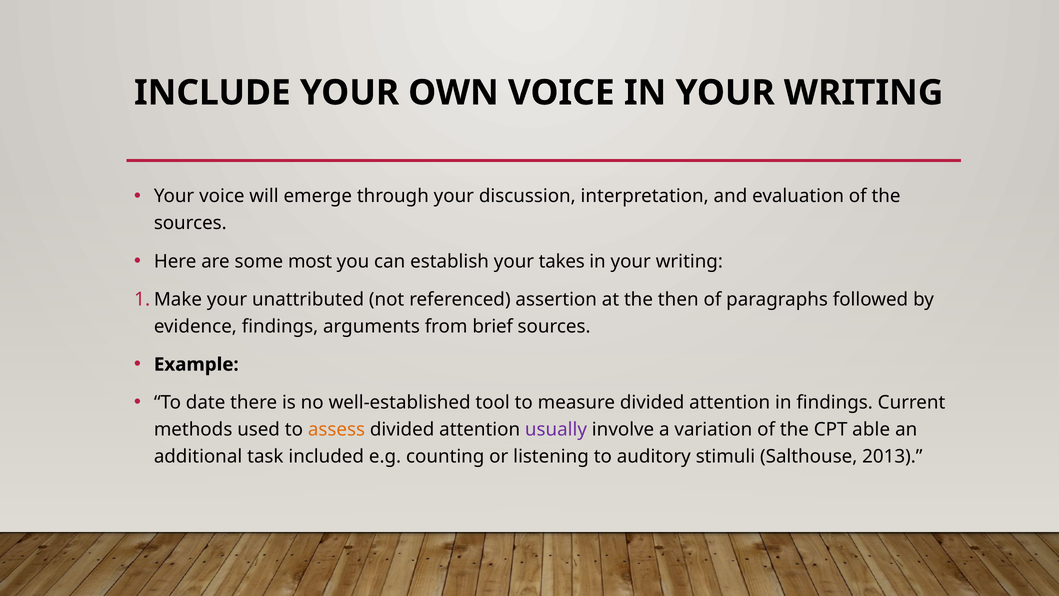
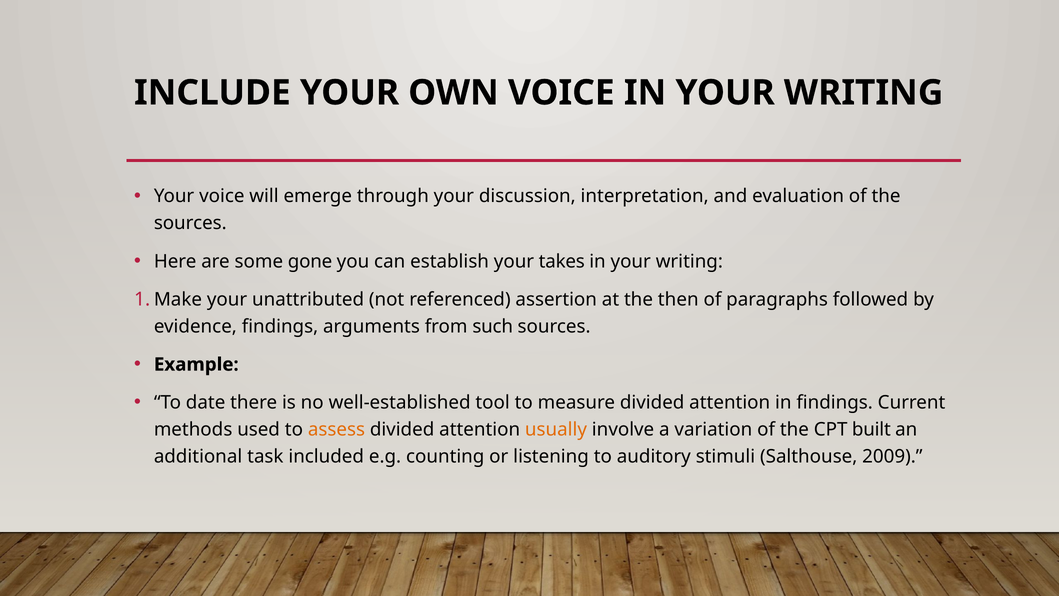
most: most -> gone (310, 261)
brief: brief -> such (493, 326)
usually colour: purple -> orange (556, 429)
able: able -> built (871, 429)
2013: 2013 -> 2009 (892, 456)
